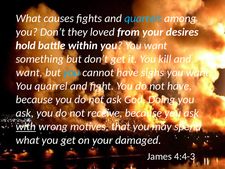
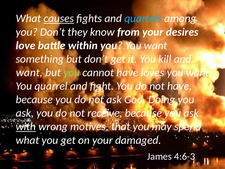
causes underline: none -> present (59, 18)
loved: loved -> know (102, 32)
hold: hold -> love (26, 45)
you colour: light blue -> light green (72, 72)
sighs: sighs -> loves (153, 72)
4:4-3: 4:4-3 -> 4:6-3 (185, 156)
